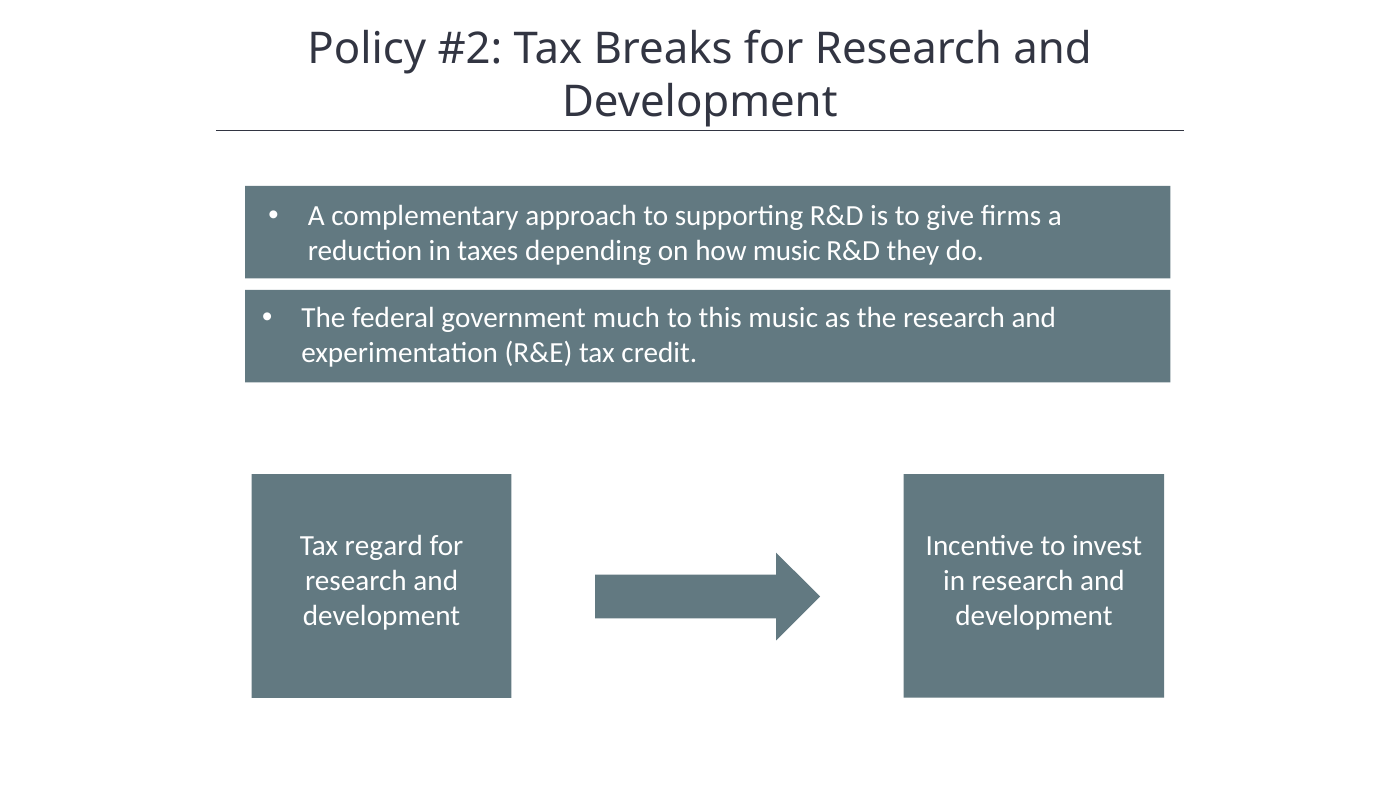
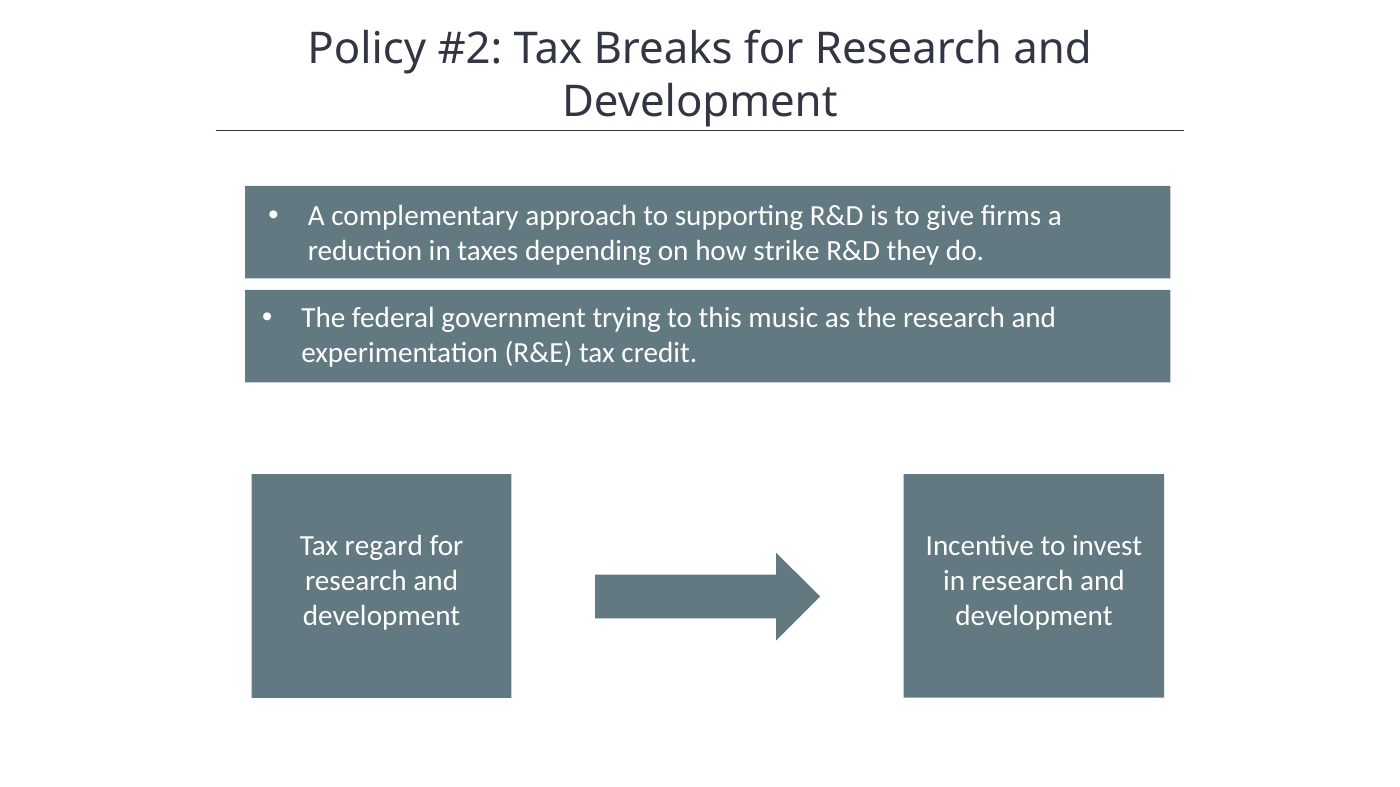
how music: music -> strike (786, 251)
much: much -> trying (627, 318)
